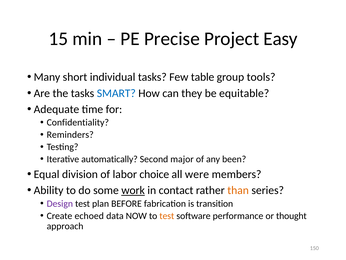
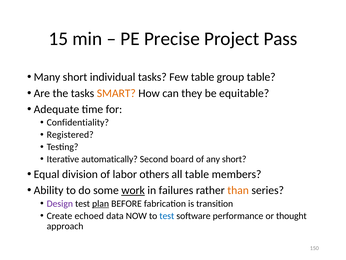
Easy: Easy -> Pass (280, 39)
group tools: tools -> table (261, 77)
SMART colour: blue -> orange (116, 93)
Reminders: Reminders -> Registered (70, 135)
major: major -> board (182, 159)
any been: been -> short (234, 159)
choice: choice -> others (154, 174)
all were: were -> table (197, 174)
contact: contact -> failures (176, 190)
plan underline: none -> present (101, 203)
test colour: orange -> blue (167, 215)
